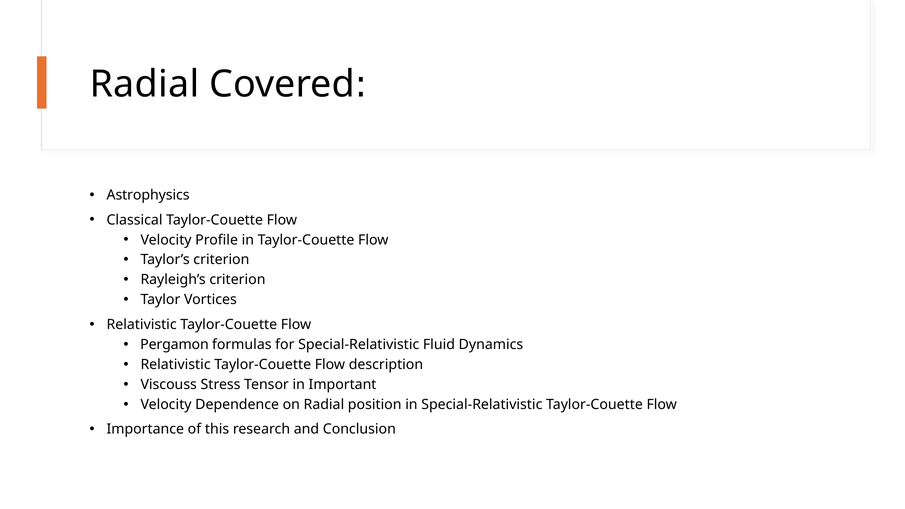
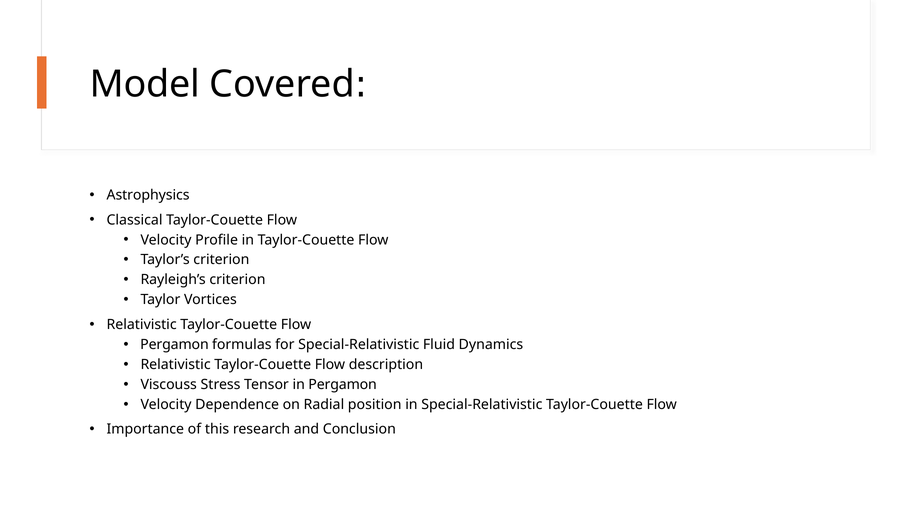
Radial: Radial -> Model (145, 84)
in Important: Important -> Pergamon (343, 385)
